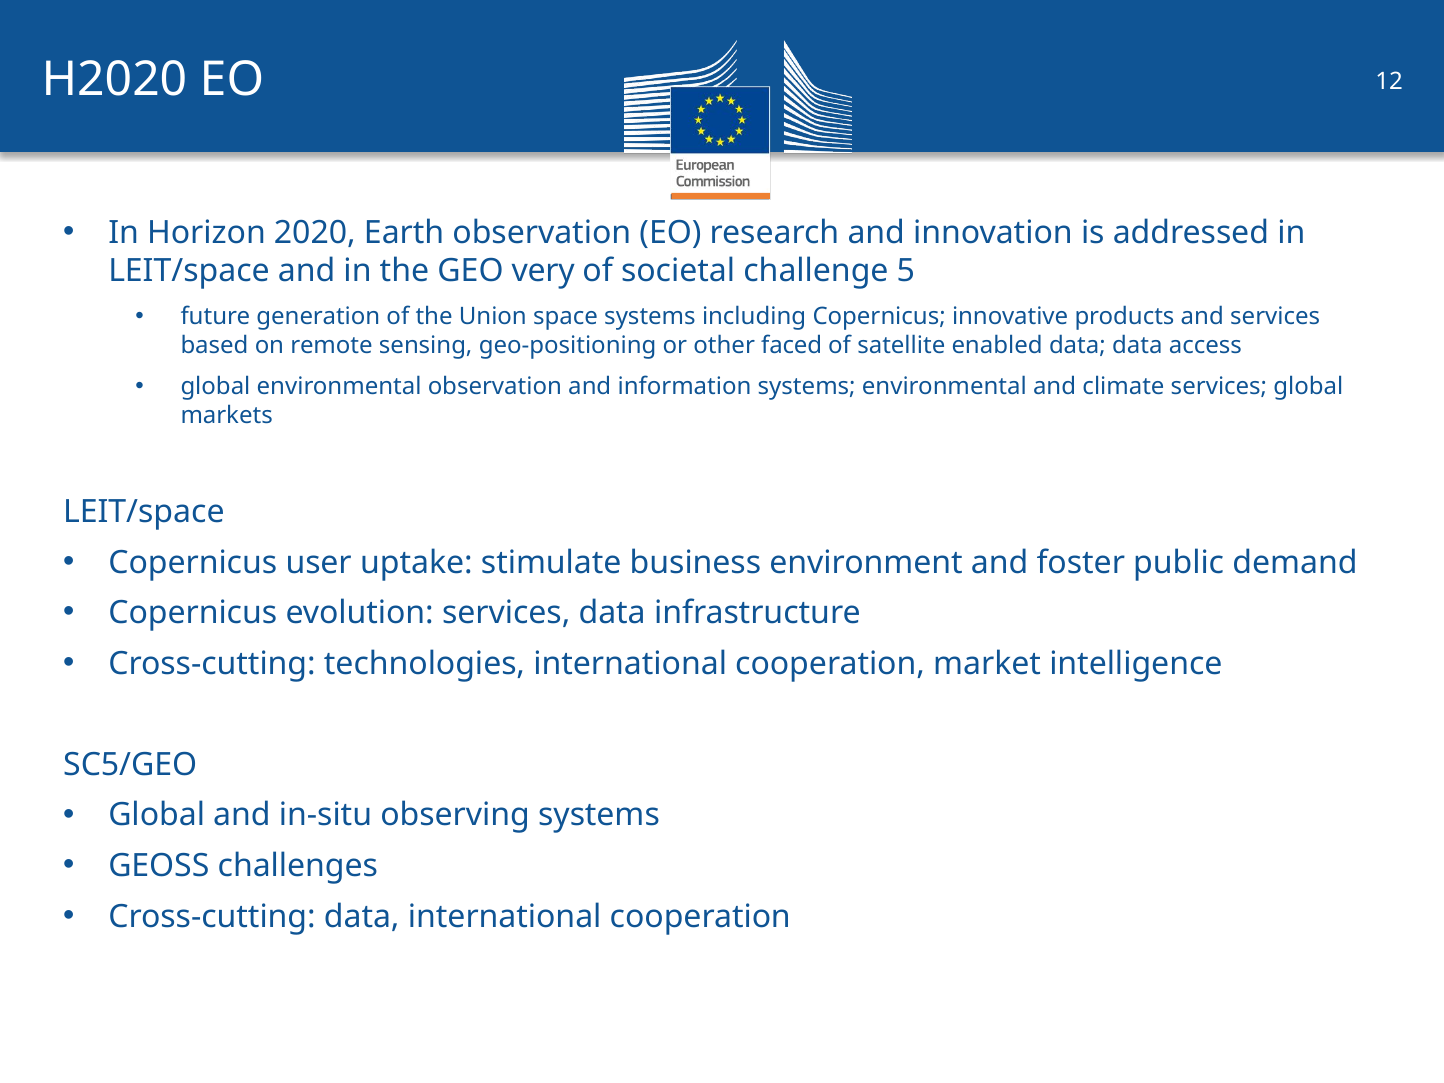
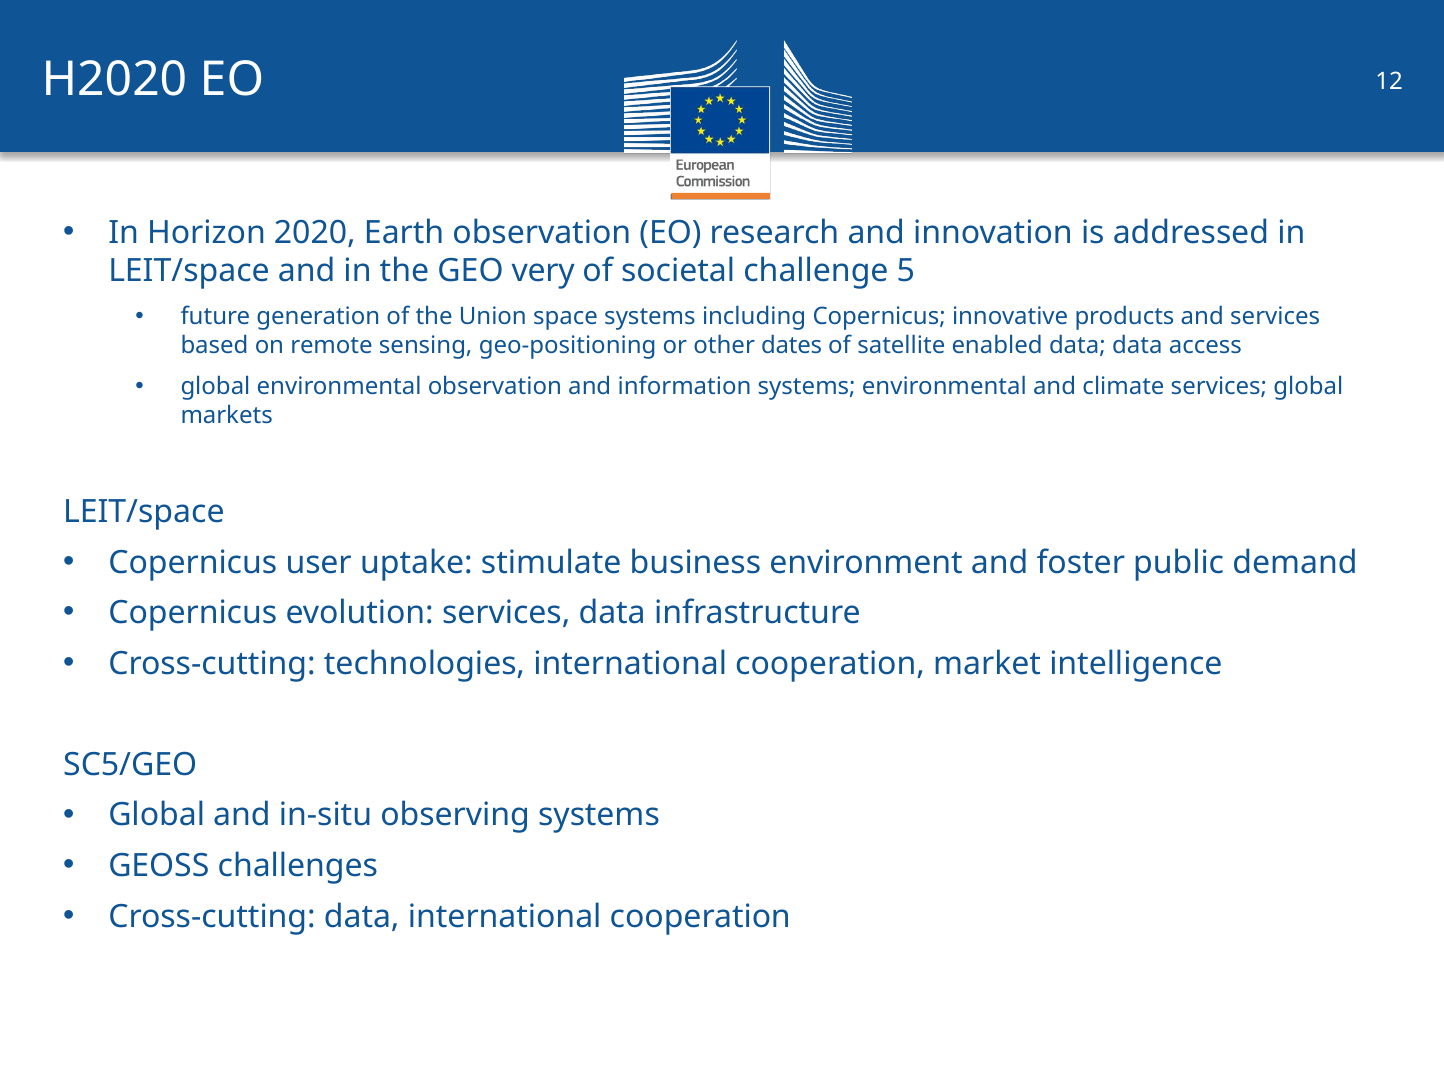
faced: faced -> dates (792, 345)
